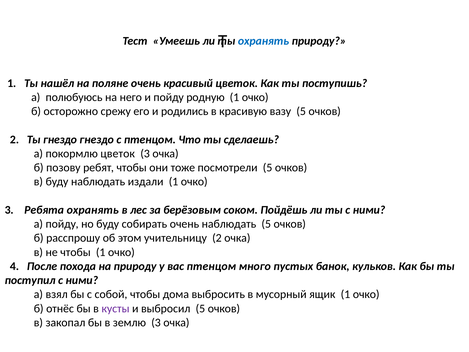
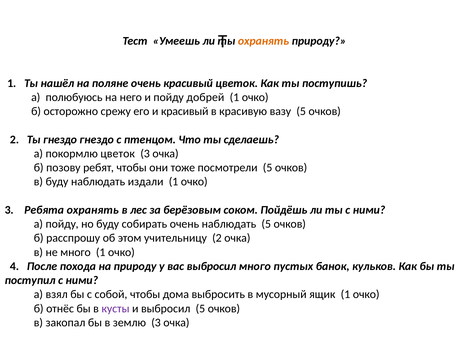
охранять colour: blue -> orange (264, 41)
родную: родную -> добрей (205, 97)
и родились: родились -> красивый (185, 111)
не чтобы: чтобы -> много (76, 252)
вас птенцом: птенцом -> выбросил (211, 266)
